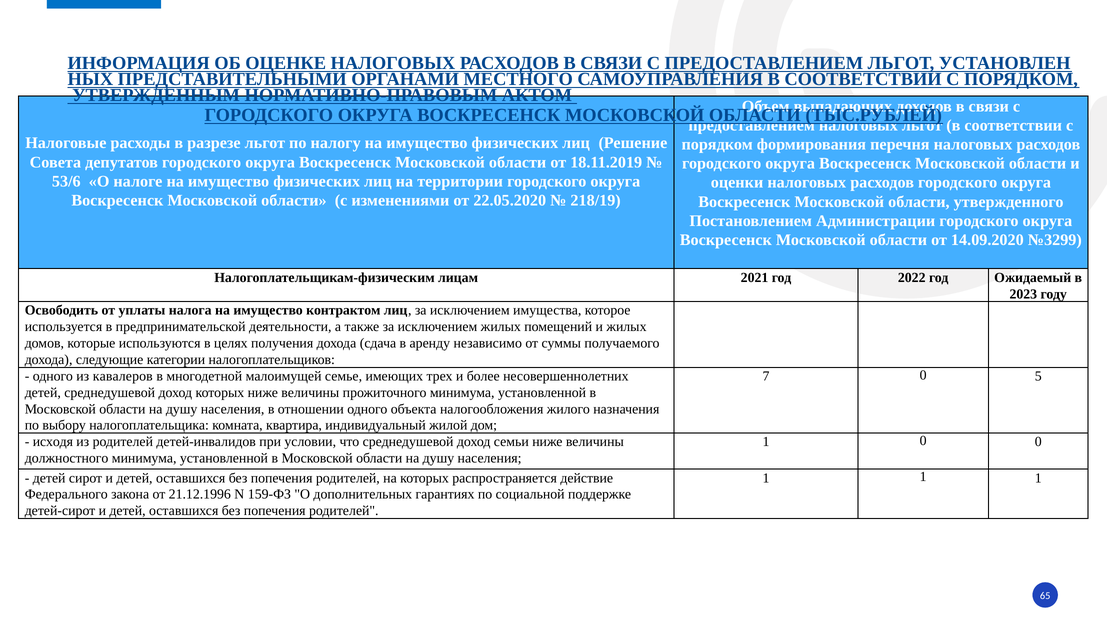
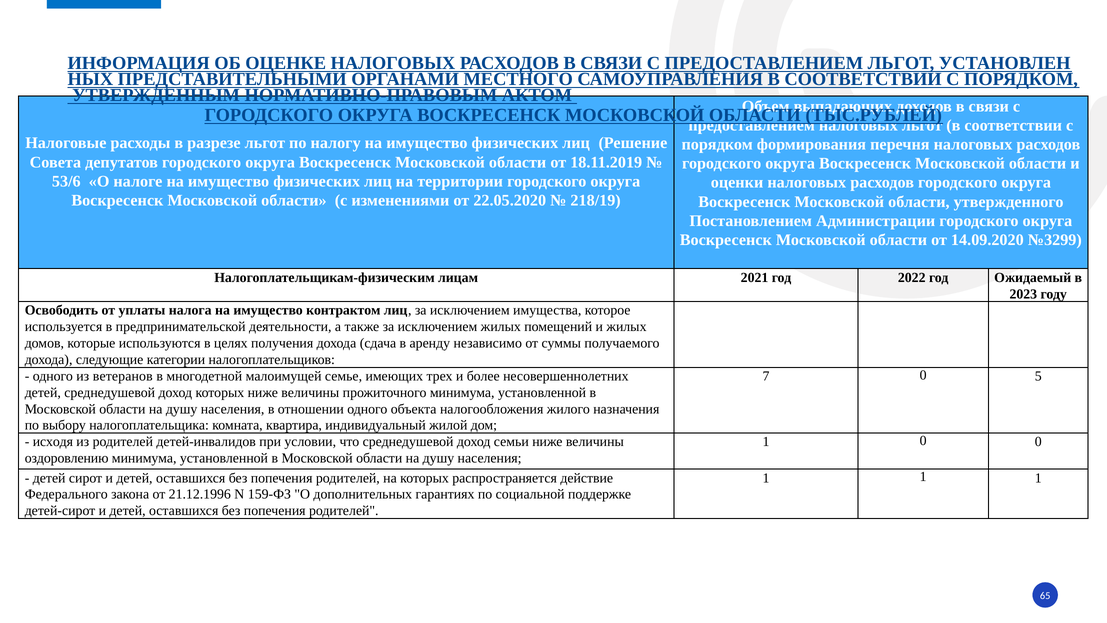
кавалеров: кавалеров -> ветеранов (123, 376)
должностного: должностного -> оздоровлению (67, 458)
